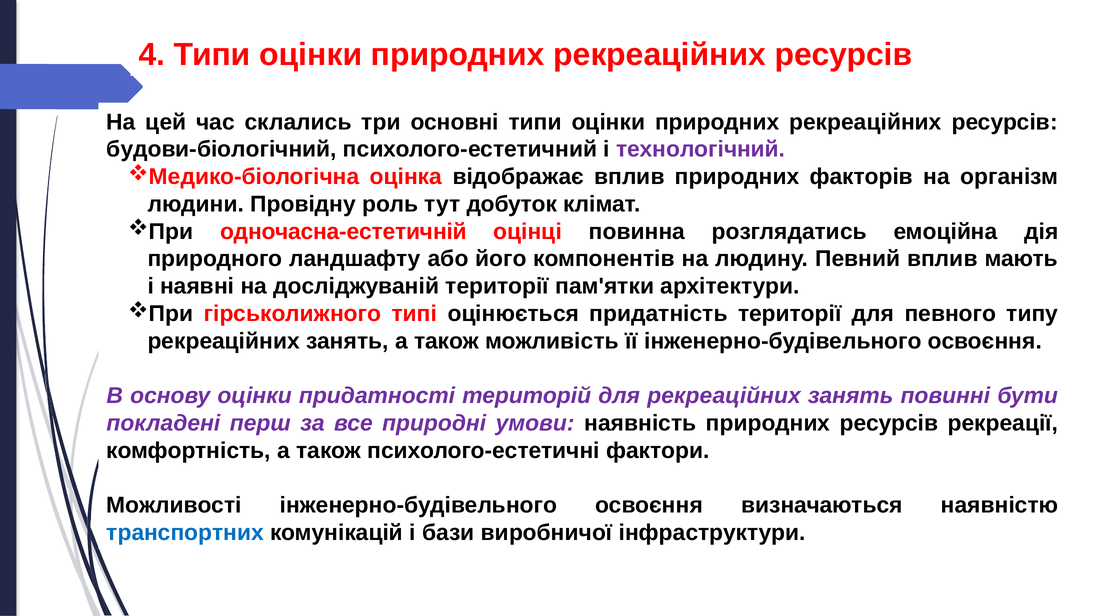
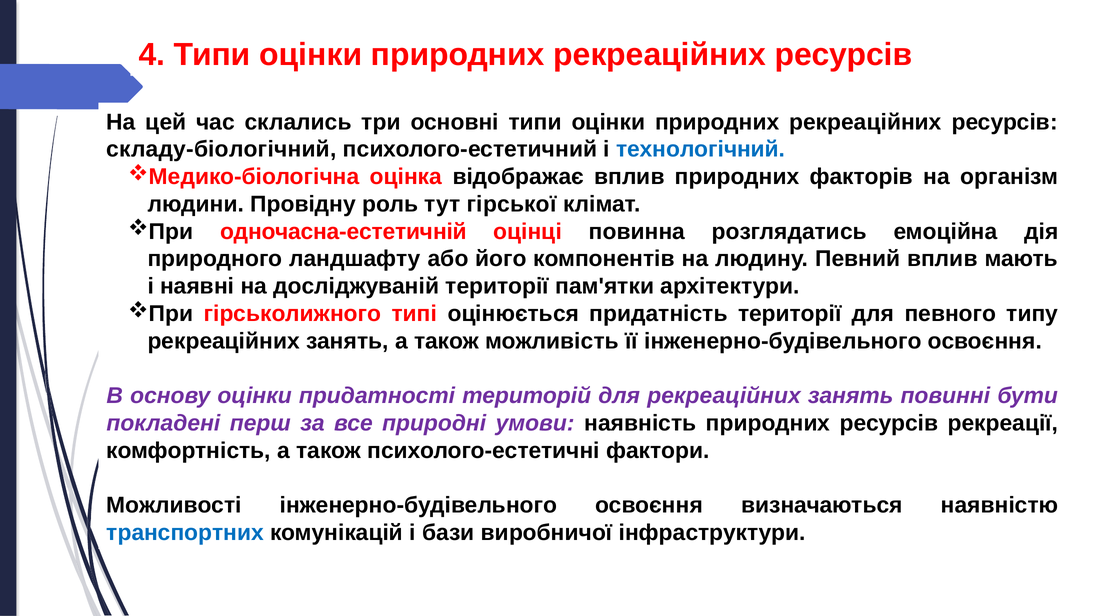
будови-біологічний: будови-біологічний -> складу-біологічний (221, 149)
технологічний colour: purple -> blue (701, 149)
добуток: добуток -> гірської (512, 204)
